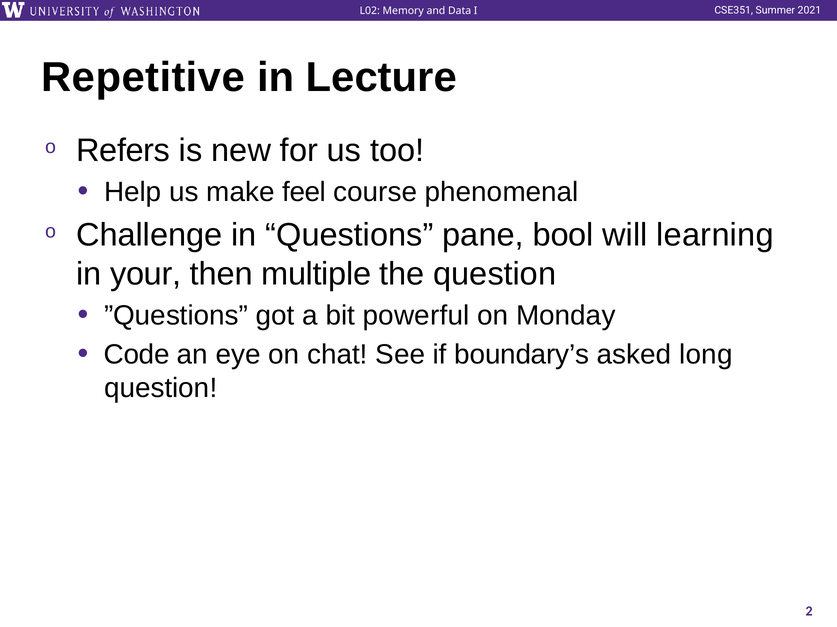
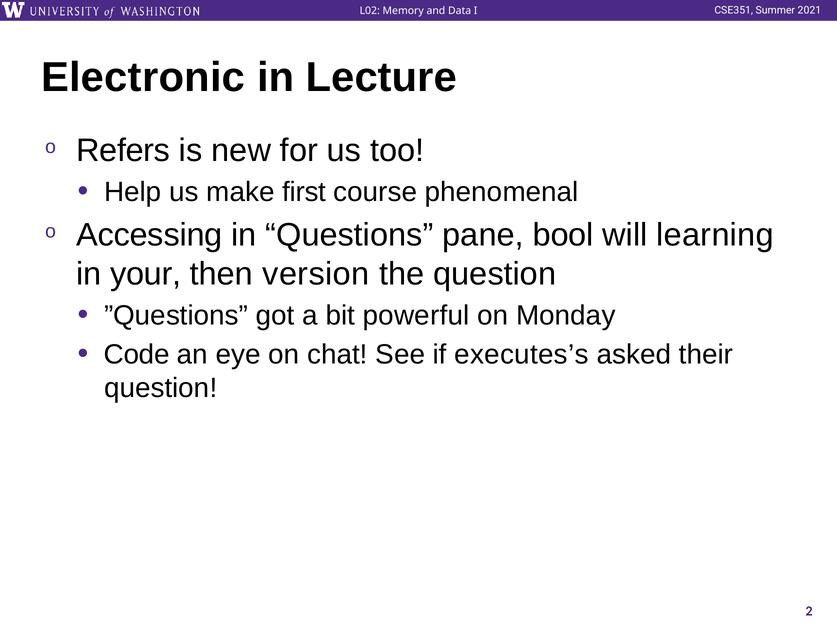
Repetitive: Repetitive -> Electronic (143, 78)
feel: feel -> first (304, 192)
Challenge: Challenge -> Accessing (149, 235)
multiple: multiple -> version (316, 274)
boundary’s: boundary’s -> executes’s (522, 355)
long: long -> their (706, 355)
